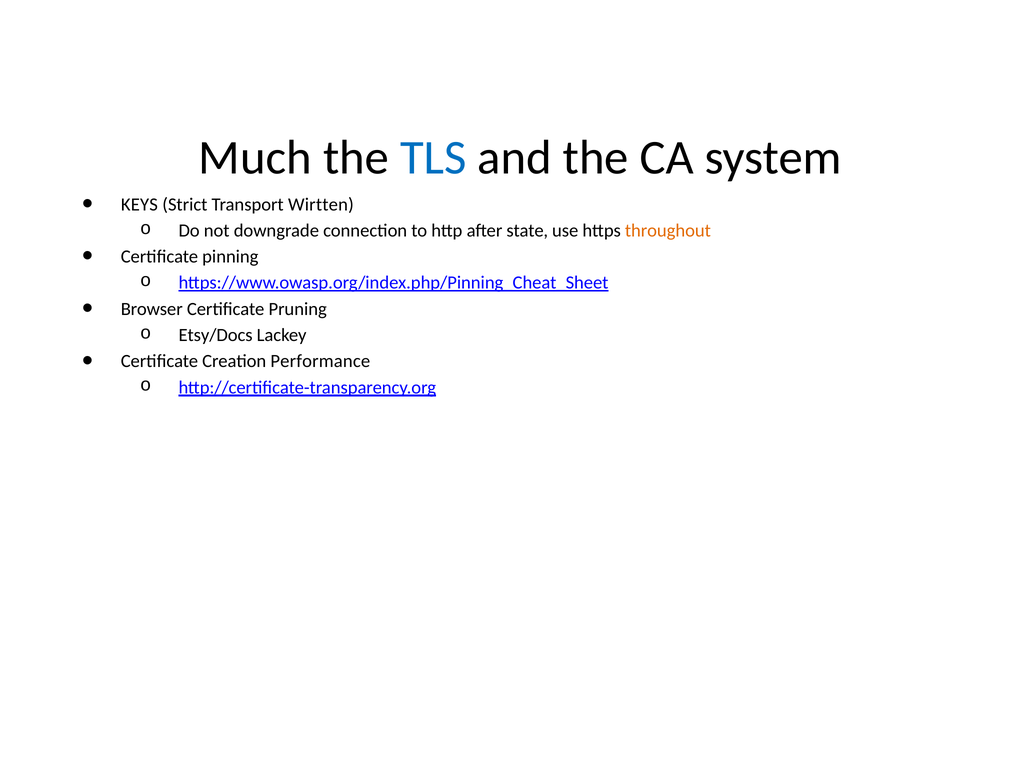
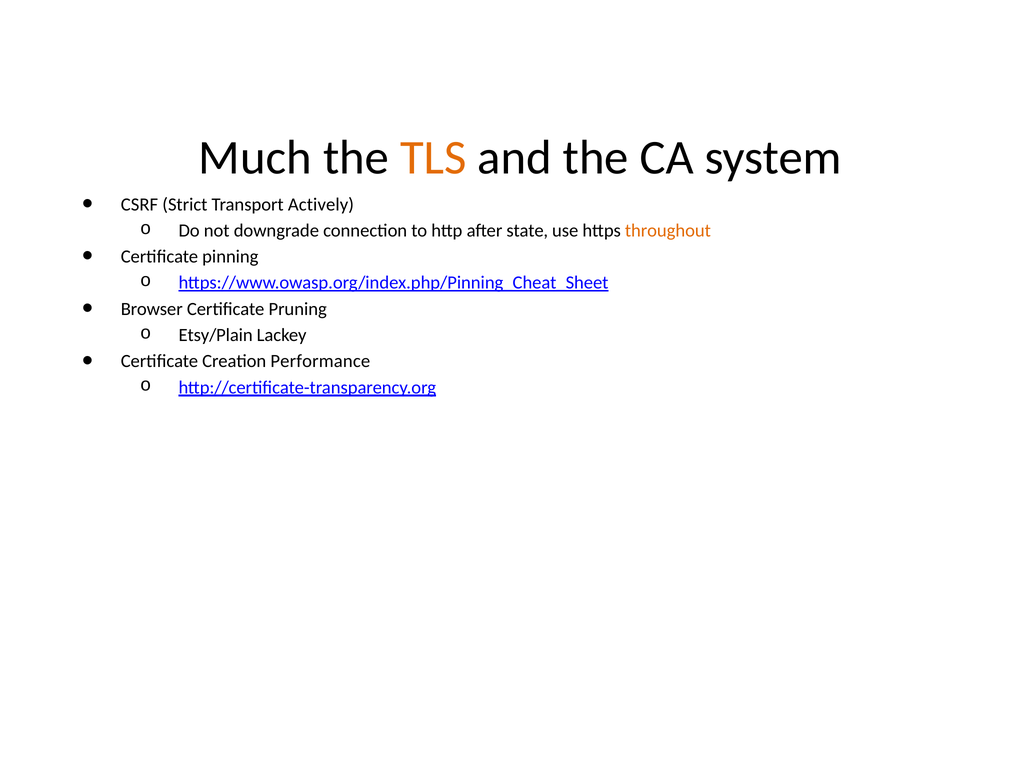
TLS colour: blue -> orange (433, 158)
KEYS: KEYS -> CSRF (139, 204)
Wirtten: Wirtten -> Actively (321, 204)
Etsy/Docs: Etsy/Docs -> Etsy/Plain (216, 335)
